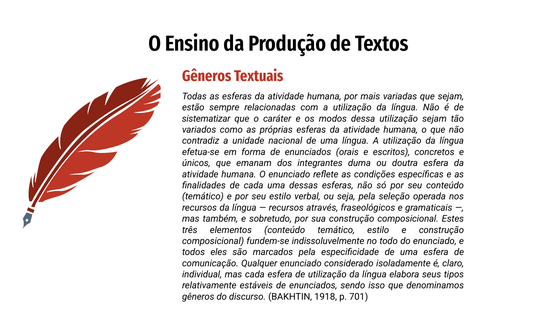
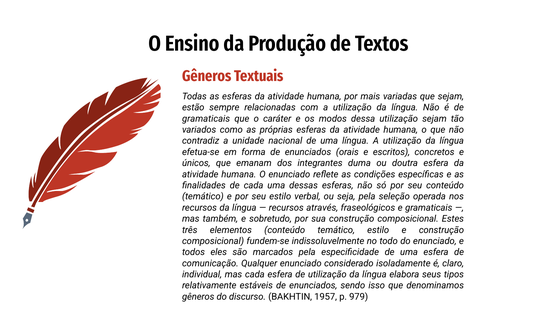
sistematizar: sistematizar -> gramaticais (206, 119)
1918: 1918 -> 1957 (326, 297)
701: 701 -> 979 (359, 297)
